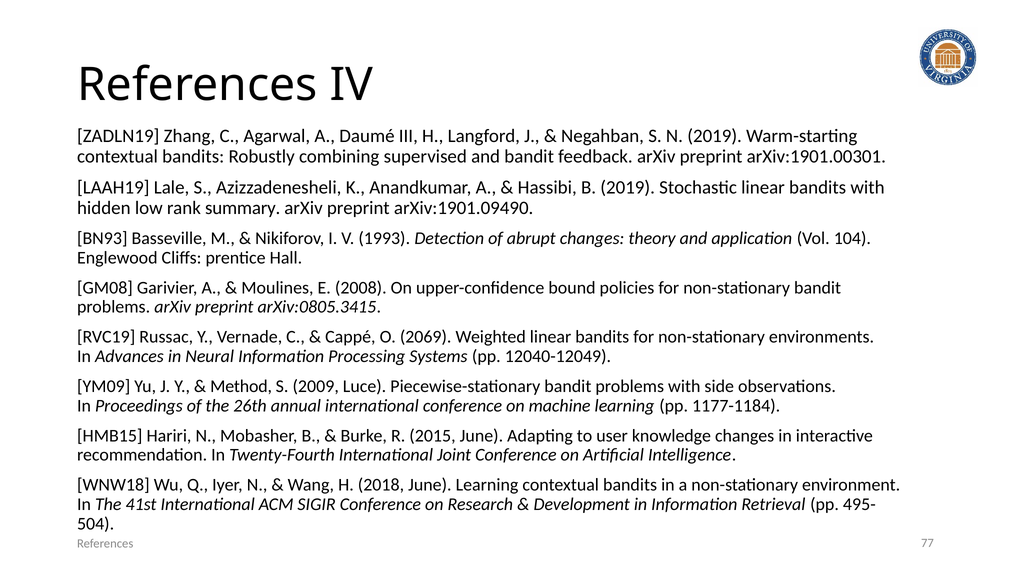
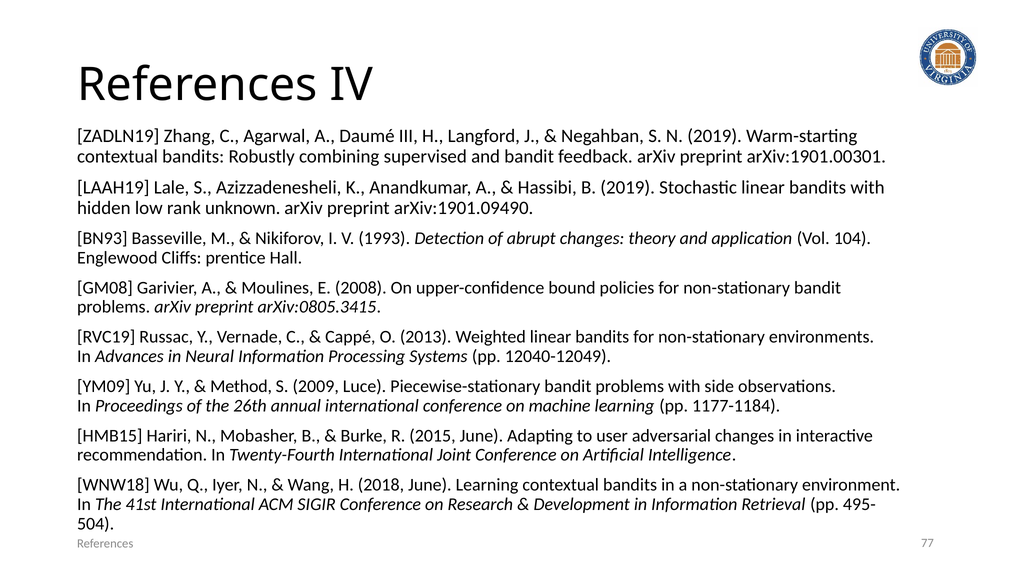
summary: summary -> unknown (243, 208)
2069: 2069 -> 2013 (426, 337)
knowledge: knowledge -> adversarial (671, 435)
